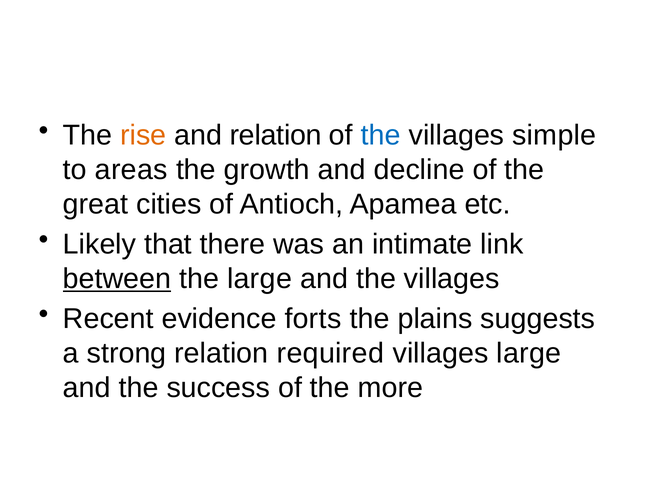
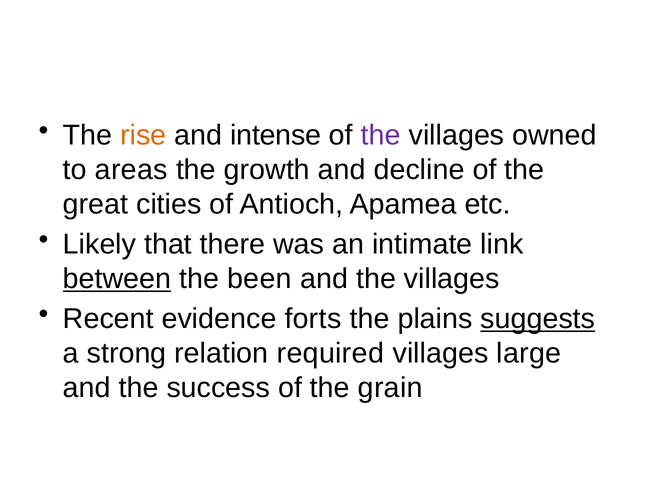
and relation: relation -> intense (276, 135)
the colour: blue -> purple (381, 135)
simple: simple -> owned (554, 135)
the large: large -> been (260, 279)
suggests underline: none -> present (538, 319)
more: more -> grain (390, 388)
